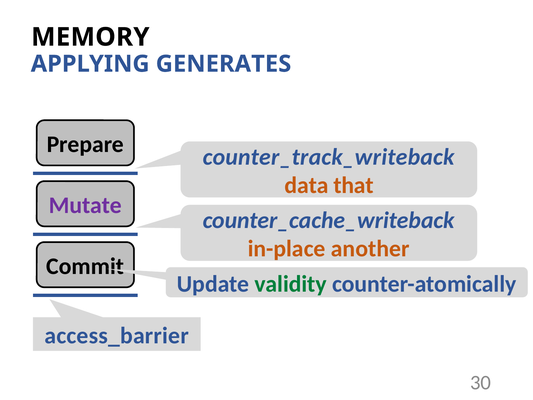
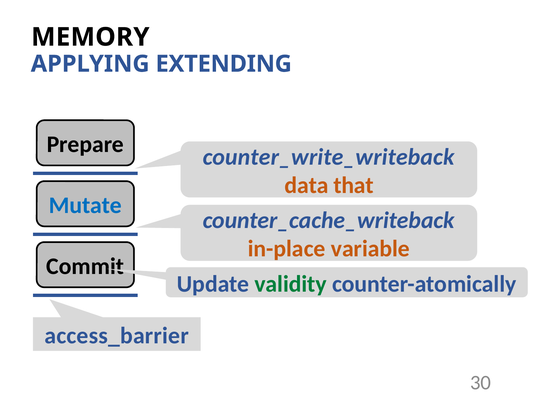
GENERATES: GENERATES -> EXTENDING (224, 64)
counter_track_writeback: counter_track_writeback -> counter_write_writeback (329, 157)
Mutate colour: purple -> blue (85, 205)
another: another -> variable (370, 249)
